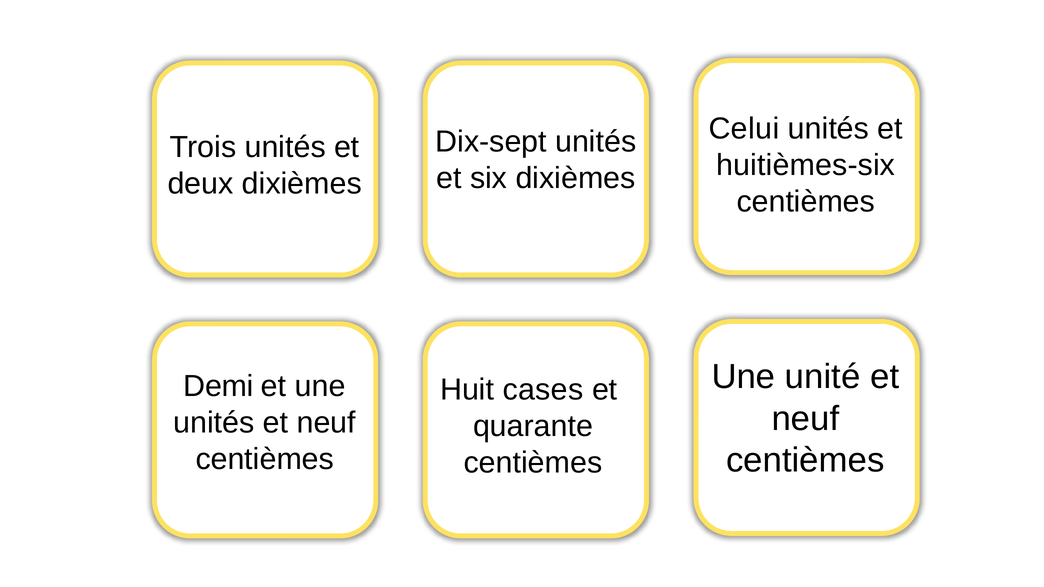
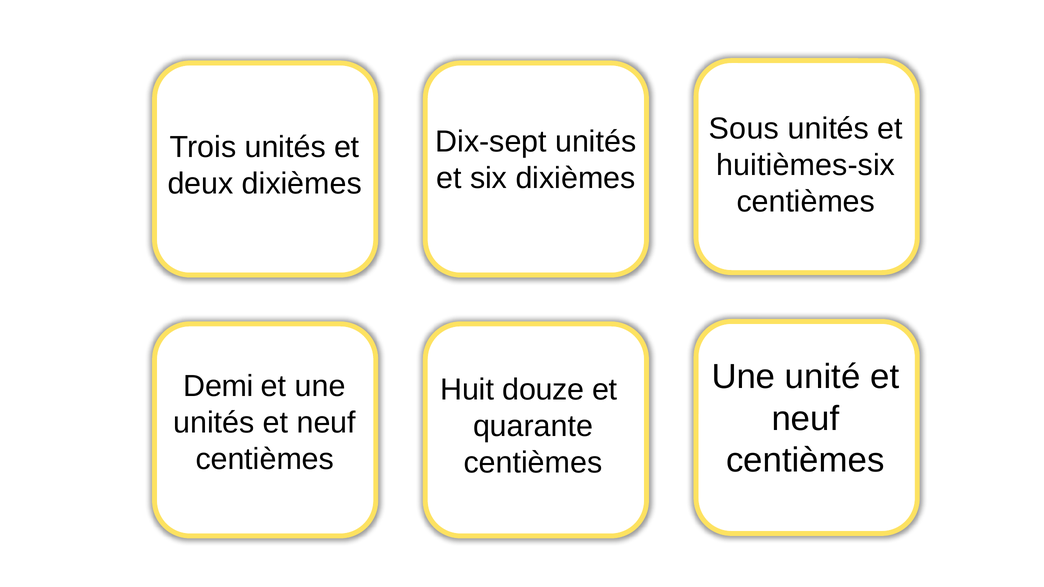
Celui: Celui -> Sous (744, 129)
cases: cases -> douze (543, 390)
